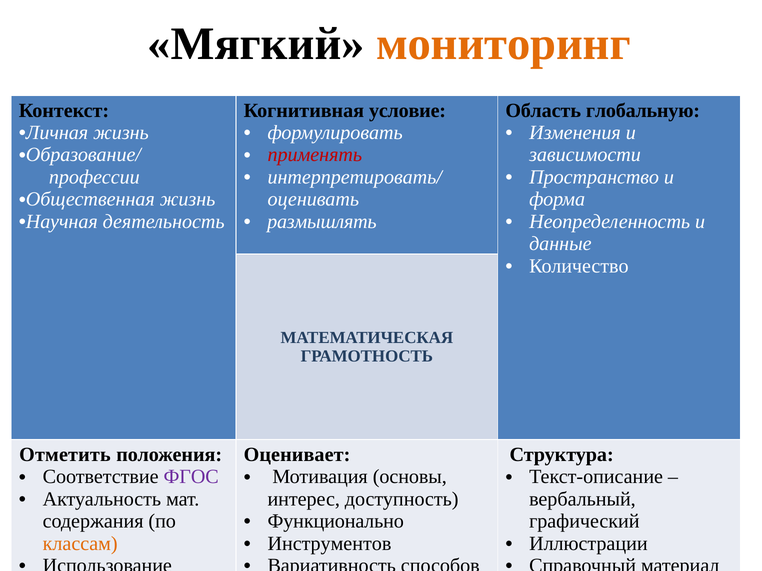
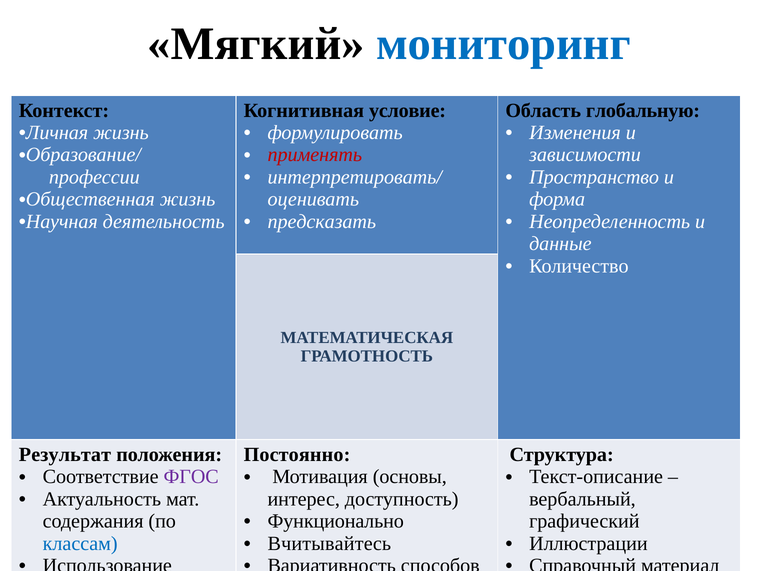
мониторинг colour: orange -> blue (503, 44)
размышлять: размышлять -> предсказать (322, 222)
Отметить: Отметить -> Результат (65, 455)
Оценивает: Оценивает -> Постоянно (297, 455)
классам colour: orange -> blue (80, 544)
Инструментов: Инструментов -> Вчитывайтесь (329, 544)
